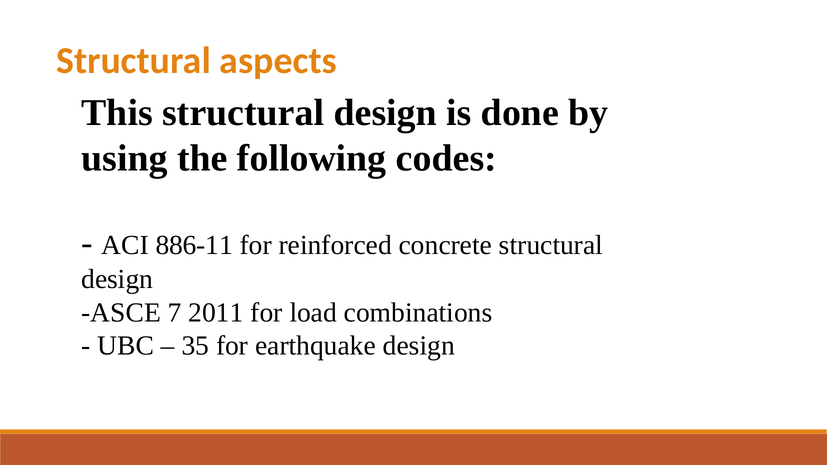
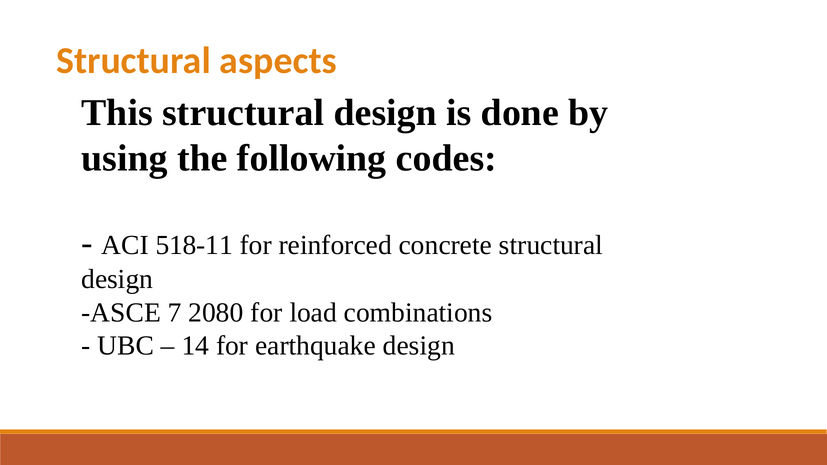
886-11: 886-11 -> 518-11 (194, 245)
2011: 2011 -> 2080 (216, 313)
35: 35 -> 14 (195, 346)
